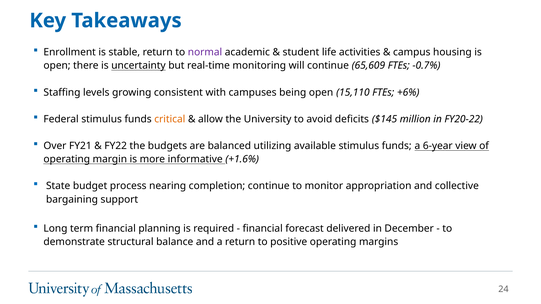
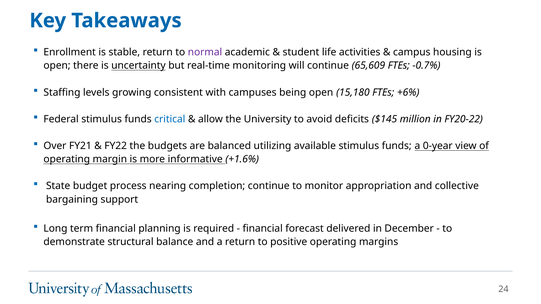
15,110: 15,110 -> 15,180 (353, 92)
critical colour: orange -> blue (170, 119)
6-year: 6-year -> 0-year (438, 146)
